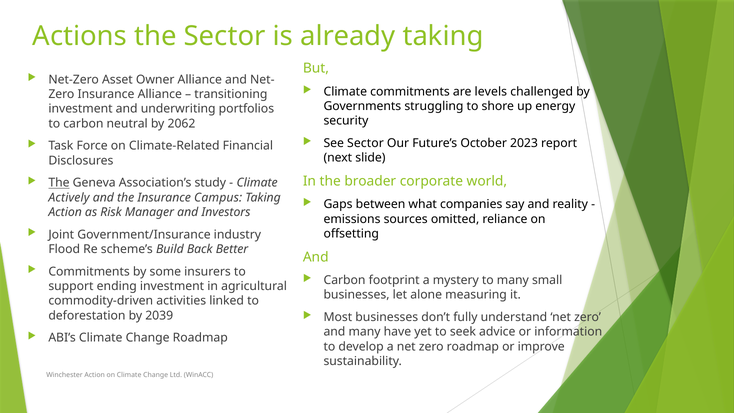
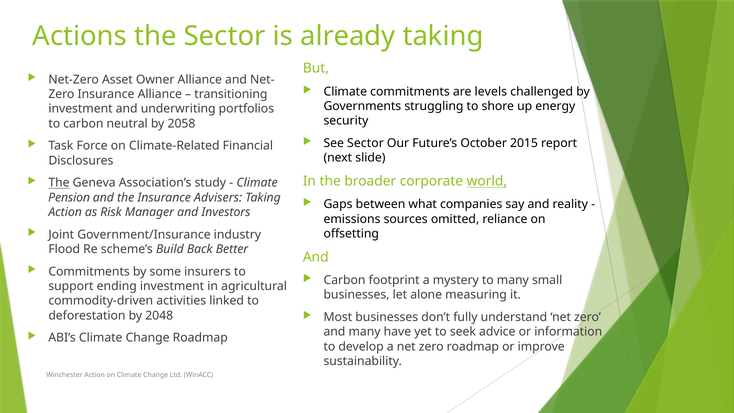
2062: 2062 -> 2058 (181, 123)
2023: 2023 -> 2015 (524, 143)
world underline: none -> present (487, 181)
Actively: Actively -> Pension (69, 197)
Campus: Campus -> Advisers (218, 197)
2039: 2039 -> 2048 (159, 315)
